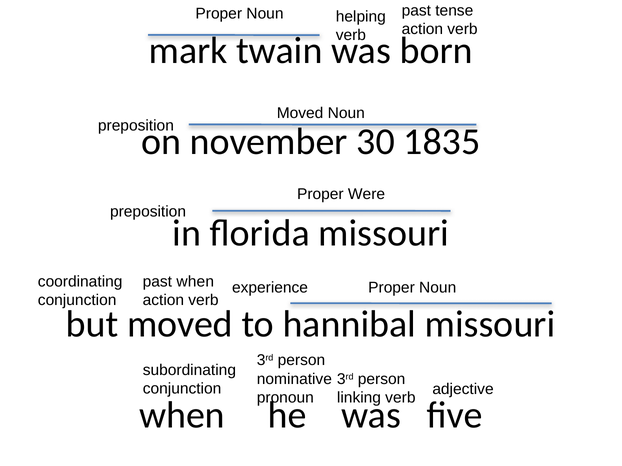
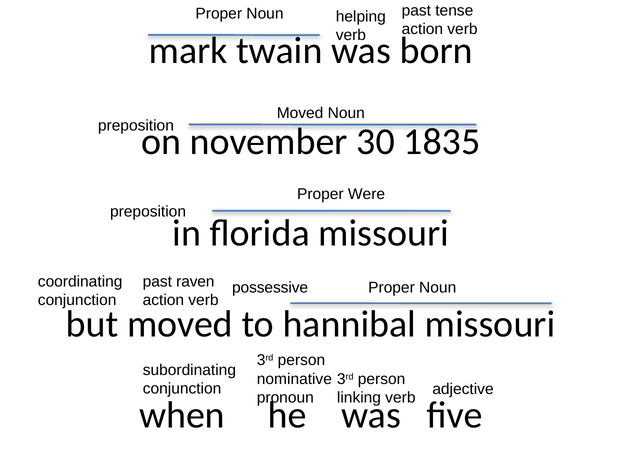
past when: when -> raven (195, 282)
experience: experience -> possessive (270, 288)
